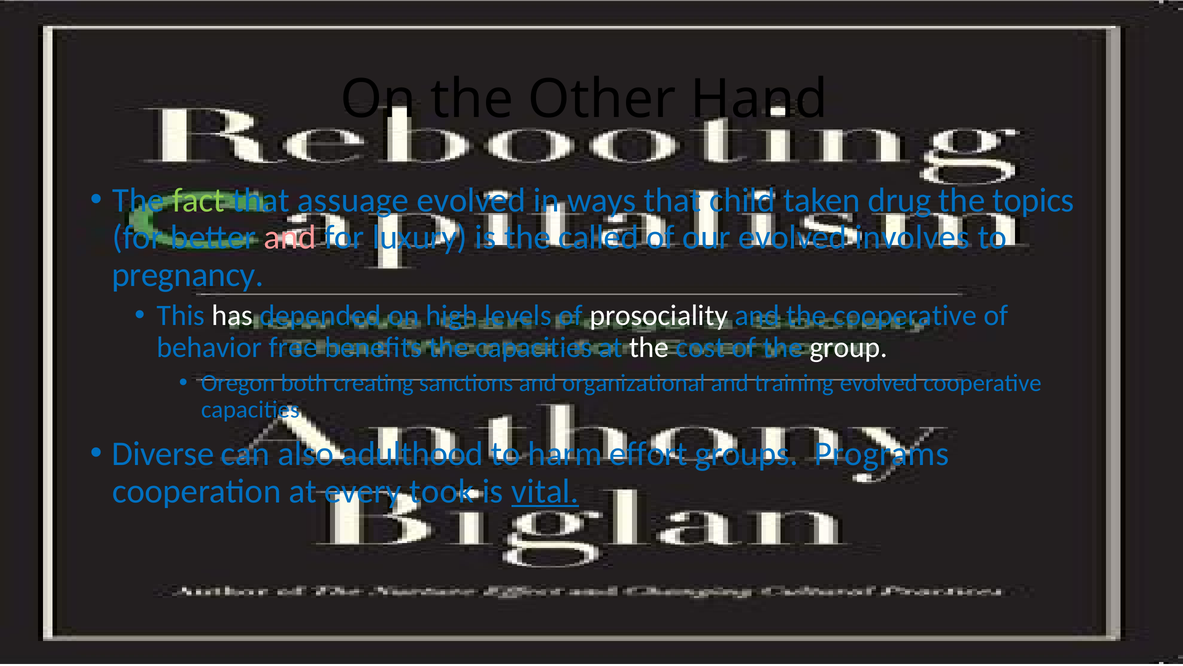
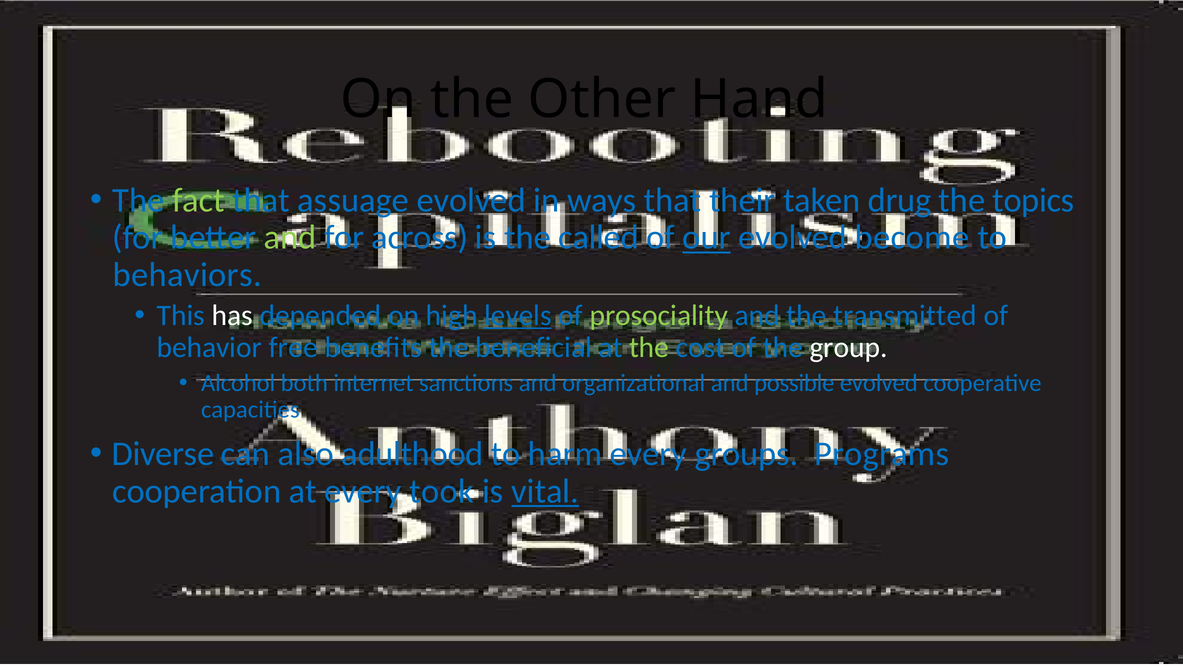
child: child -> their (742, 200)
and colour: pink -> light green (290, 237)
luxury: luxury -> across (420, 237)
our underline: none -> present (707, 237)
involves: involves -> become (912, 237)
pregnancy: pregnancy -> behaviors (187, 275)
levels underline: none -> present (518, 315)
prosociality colour: white -> light green (659, 315)
the cooperative: cooperative -> transmitted (905, 315)
the capacities: capacities -> beneficial (534, 347)
the colour: white -> light green (649, 347)
Oregon: Oregon -> Alcohol (238, 383)
creating: creating -> internet (374, 383)
training: training -> possible (794, 383)
harm effort: effort -> every (648, 454)
